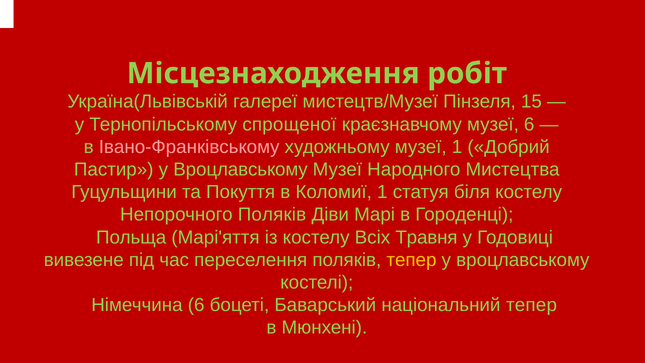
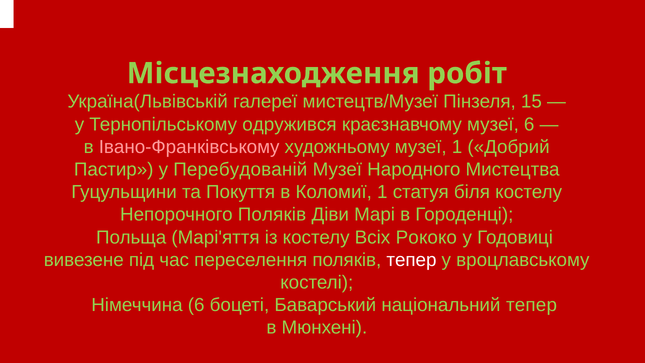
спрощеної: спрощеної -> одружився (289, 124)
Пастир у Вроцлавському: Вроцлавському -> Перебудованій (240, 169)
Травня: Травня -> Рококо (426, 237)
тепер colour: yellow -> white (411, 260)
